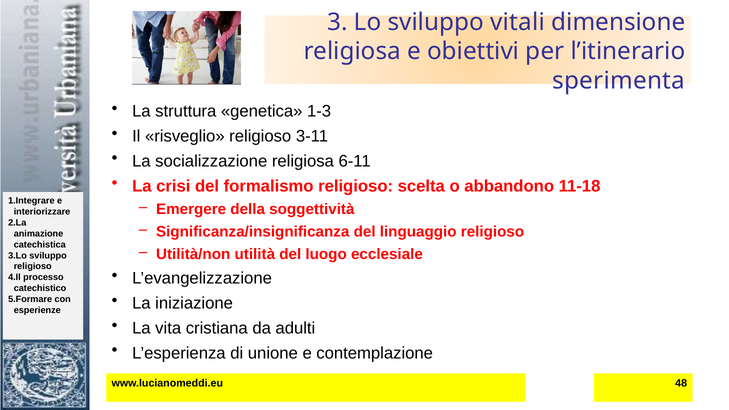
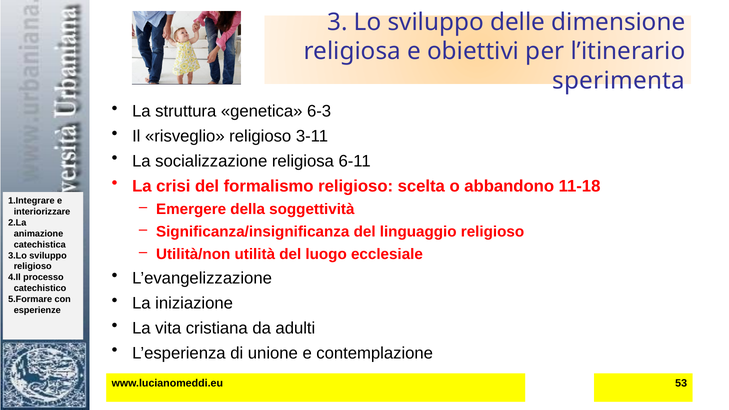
vitali: vitali -> delle (518, 22)
1-3: 1-3 -> 6-3 (319, 111)
48: 48 -> 53 (681, 383)
